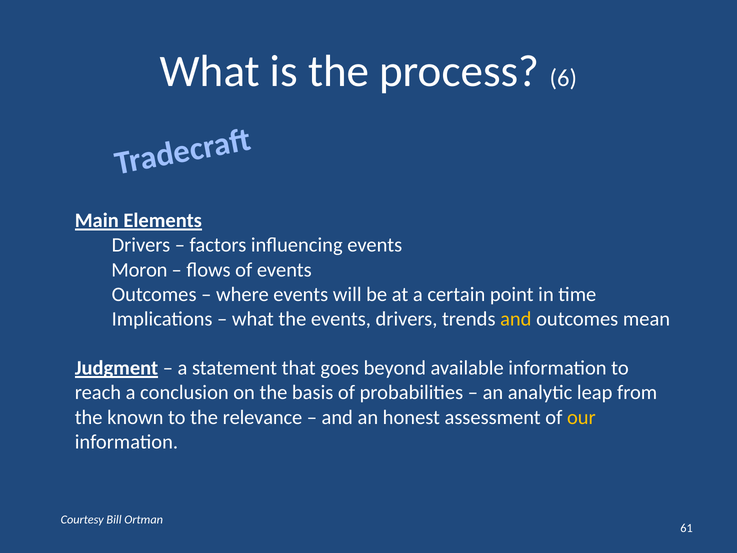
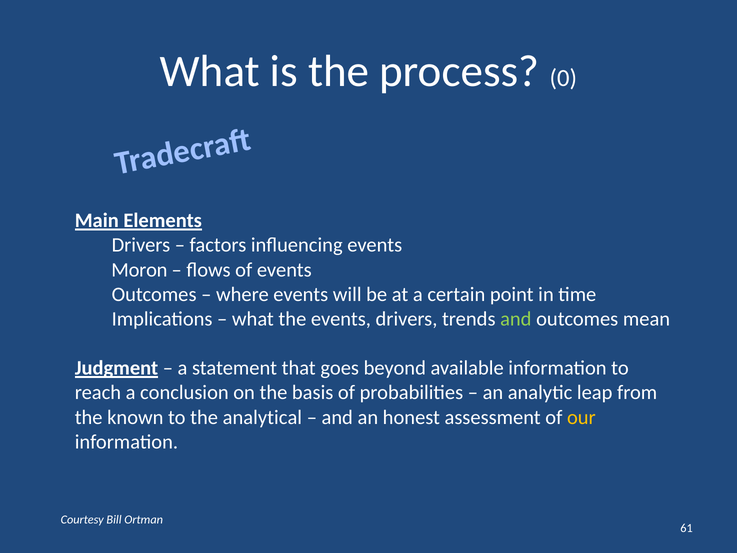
6: 6 -> 0 (564, 78)
and colour: yellow -> light green (516, 319)
relevance: relevance -> analytical (262, 417)
